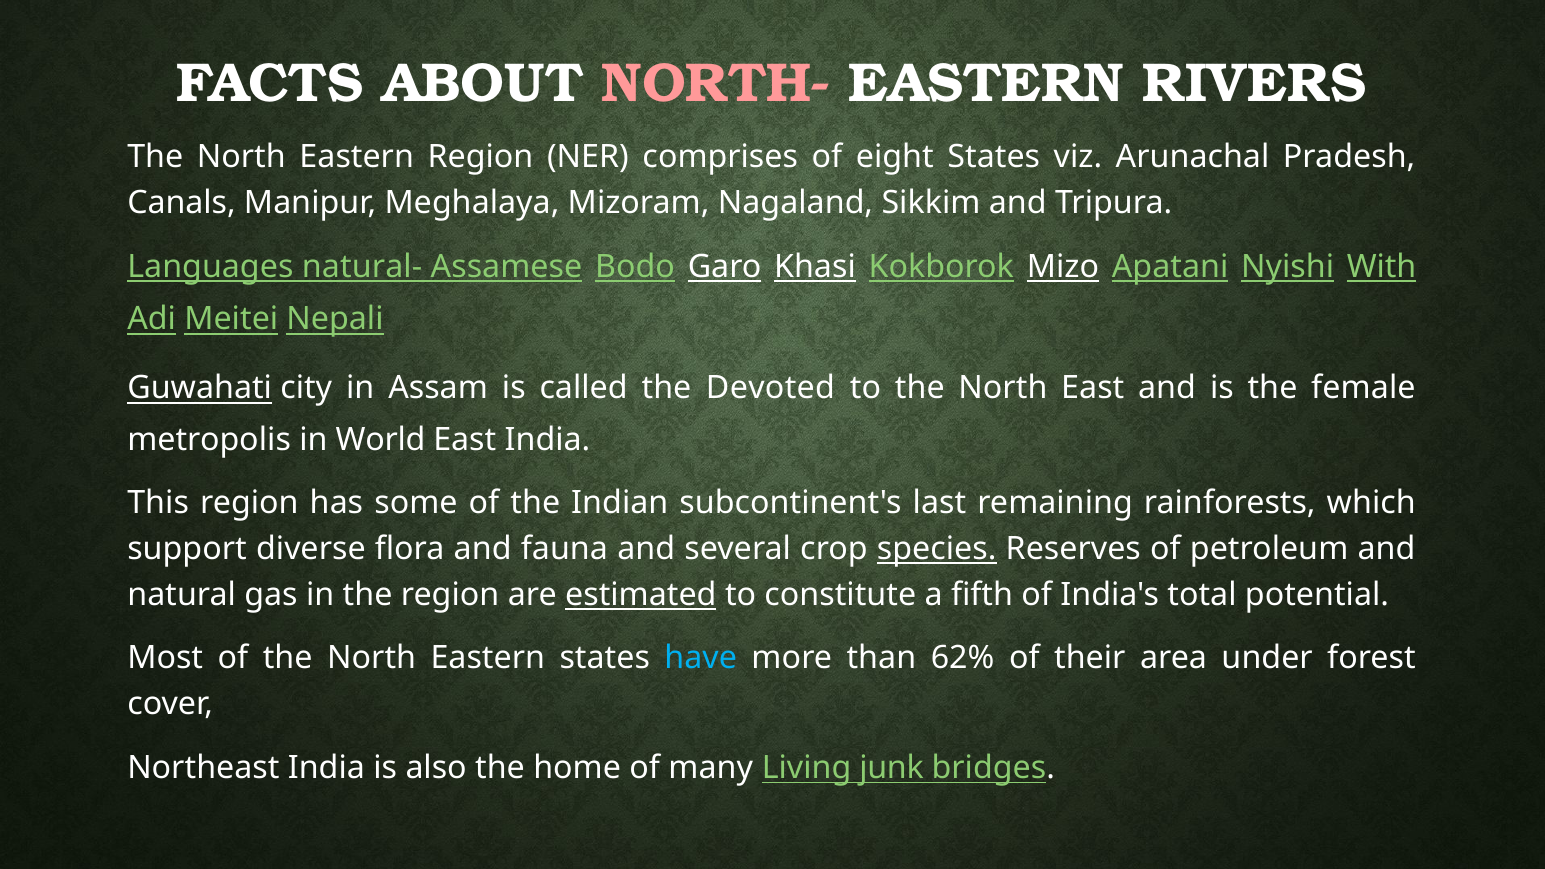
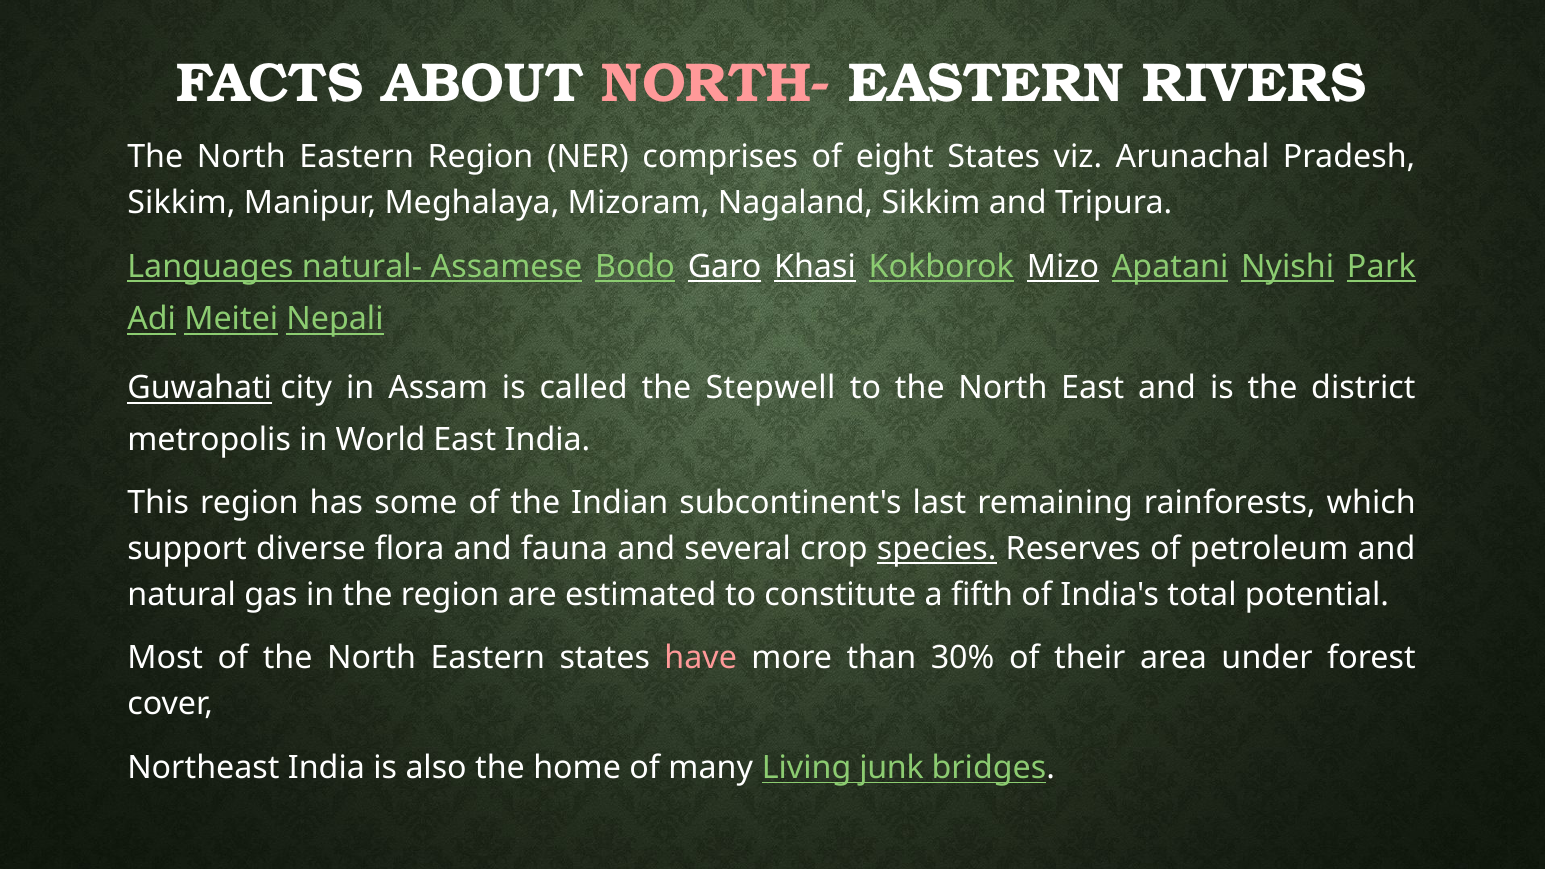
Canals: Canals -> Sikkim (181, 203)
With: With -> Park (1381, 267)
Devoted: Devoted -> Stepwell (771, 388)
female: female -> district (1363, 388)
estimated underline: present -> none (641, 595)
have colour: light blue -> pink (701, 658)
62%: 62% -> 30% (963, 658)
